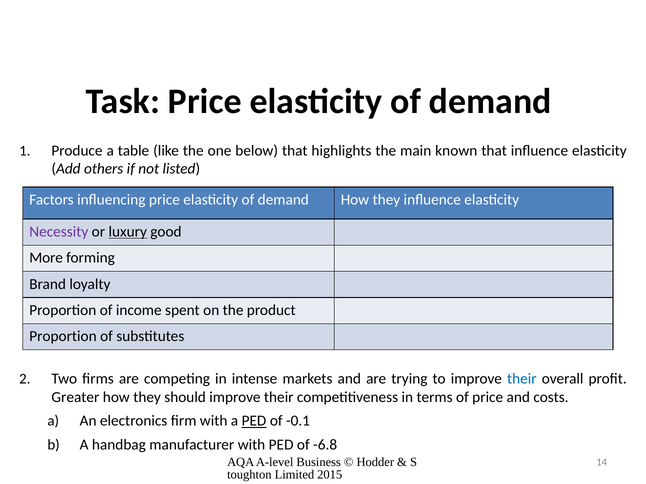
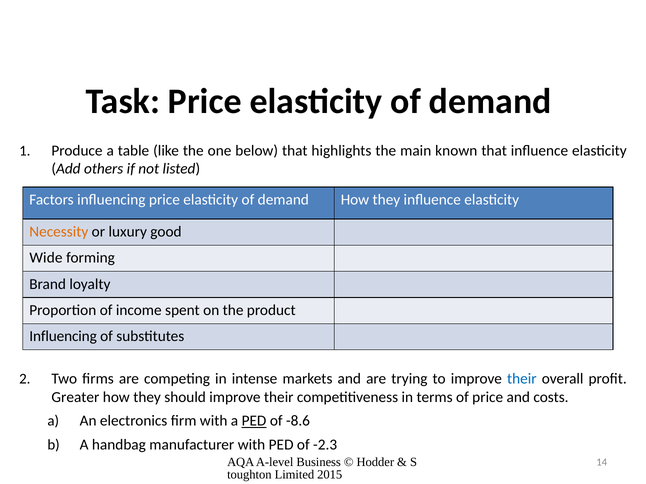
Necessity colour: purple -> orange (59, 232)
luxury underline: present -> none (128, 232)
More: More -> Wide (46, 258)
Proportion: Proportion -> Influencing (63, 337)
-0.1: -0.1 -> -8.6 (298, 421)
-6.8: -6.8 -> -2.3 (325, 445)
